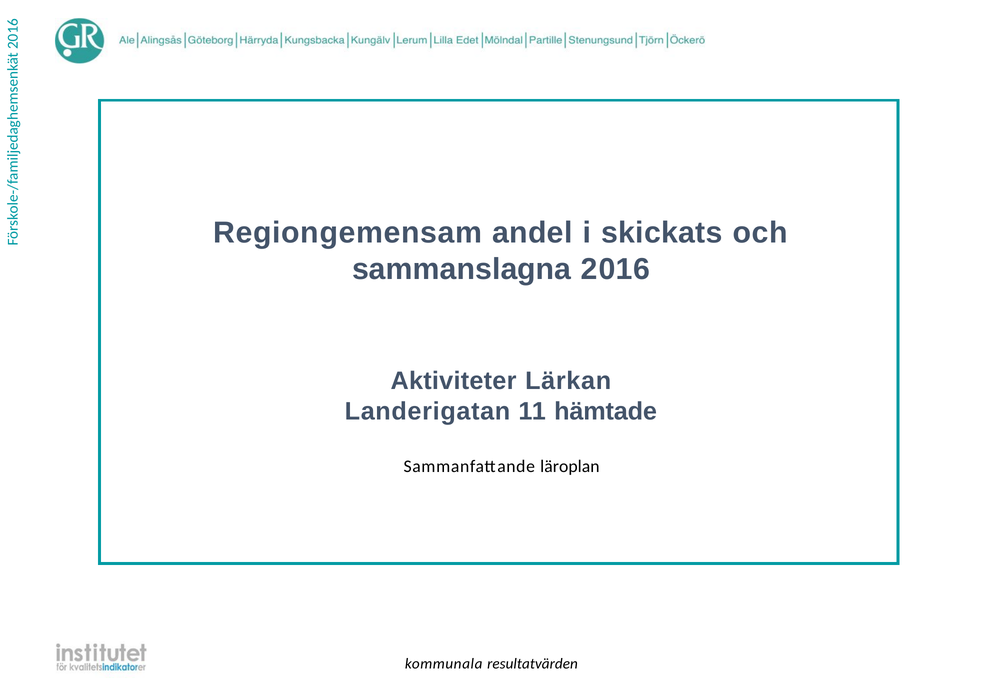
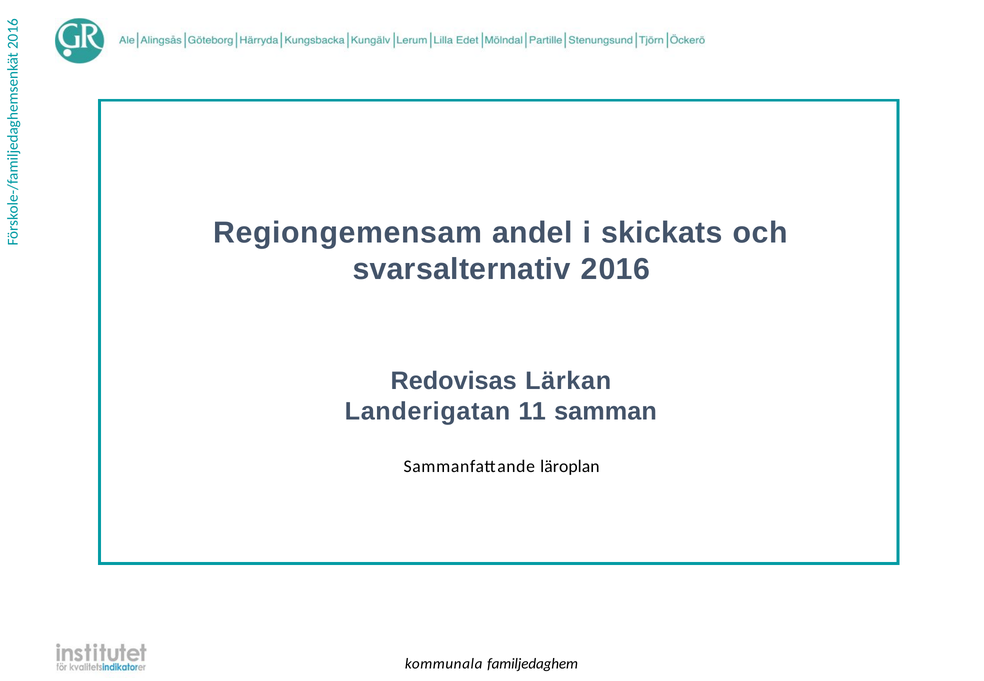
sammanslagna: sammanslagna -> svarsalternativ (462, 269)
Aktiviteter: Aktiviteter -> Redovisas (454, 381)
hämtade: hämtade -> samman (605, 411)
resultatvärden: resultatvärden -> familjedaghem (533, 664)
